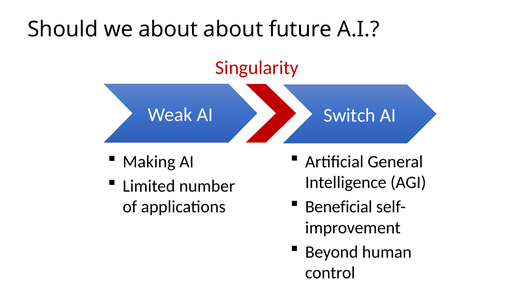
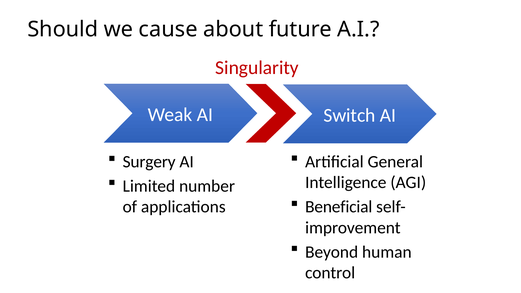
we about: about -> cause (168, 29)
Making: Making -> Surgery (149, 162)
